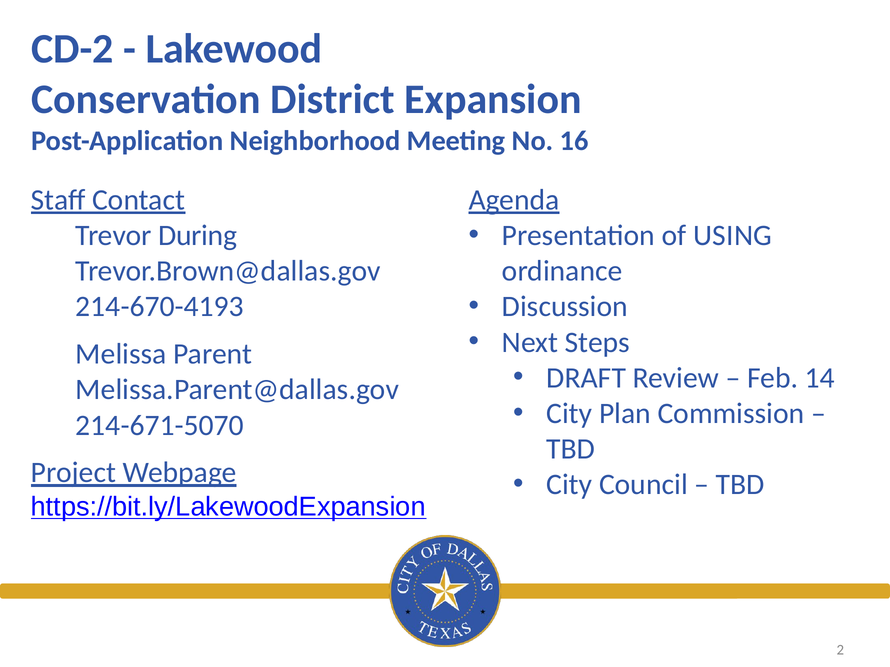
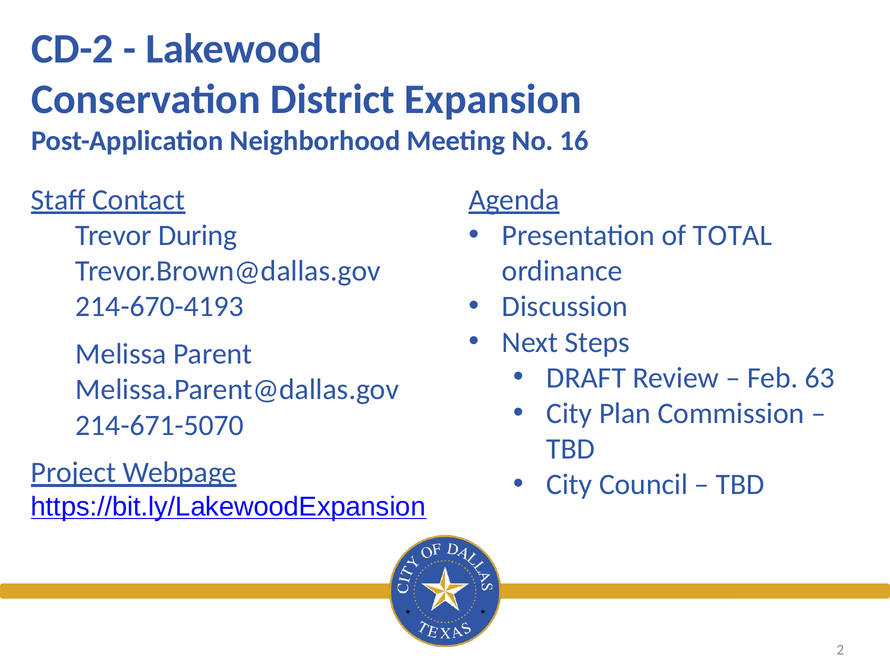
USING: USING -> TOTAL (733, 236)
14: 14 -> 63 (820, 378)
